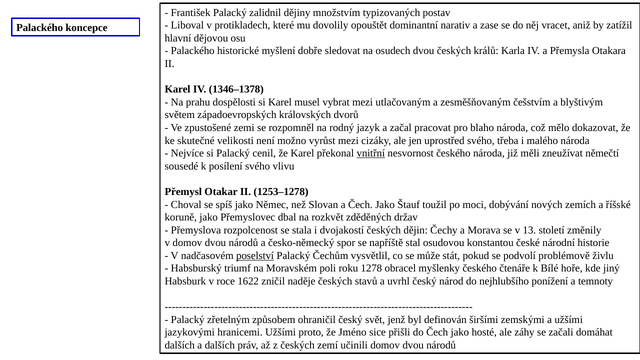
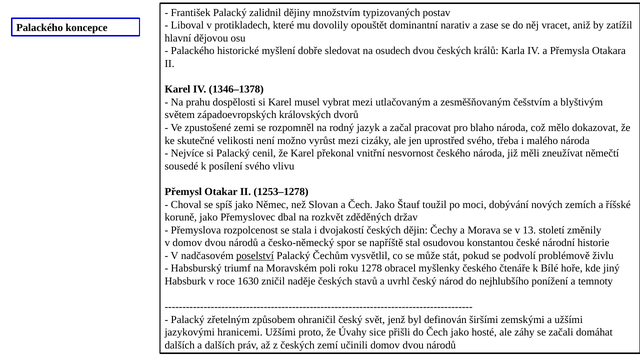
vnitřní underline: present -> none (371, 153)
1622: 1622 -> 1630 (248, 281)
Jméno: Jméno -> Úvahy (353, 332)
